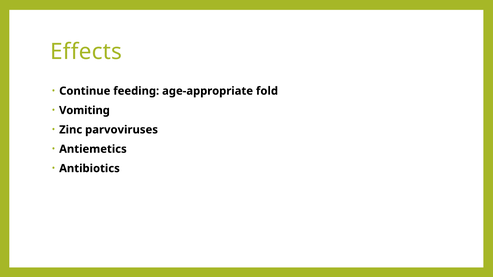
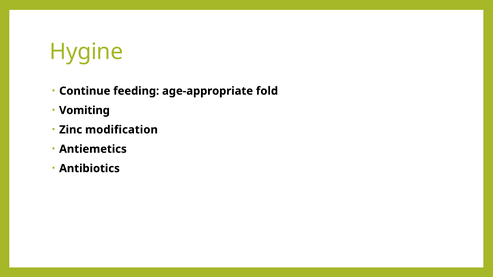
Effects: Effects -> Hygine (86, 52)
parvoviruses: parvoviruses -> modification (121, 130)
